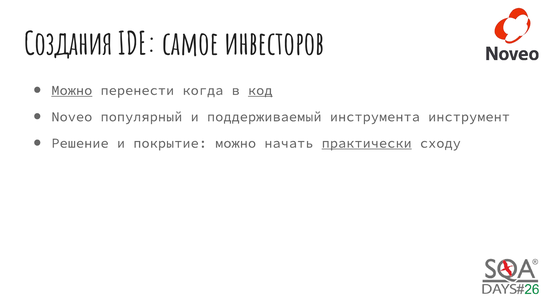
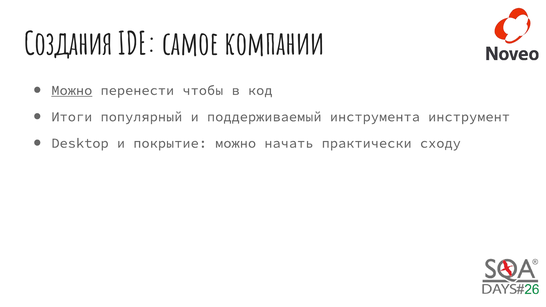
инвесторов: инвесторов -> компании (274, 44)
когда: когда -> чтобы (203, 90)
код underline: present -> none (260, 90)
Noveo: Noveo -> Итоги (72, 117)
Решение: Решение -> Desktop (80, 143)
практически underline: present -> none (367, 143)
